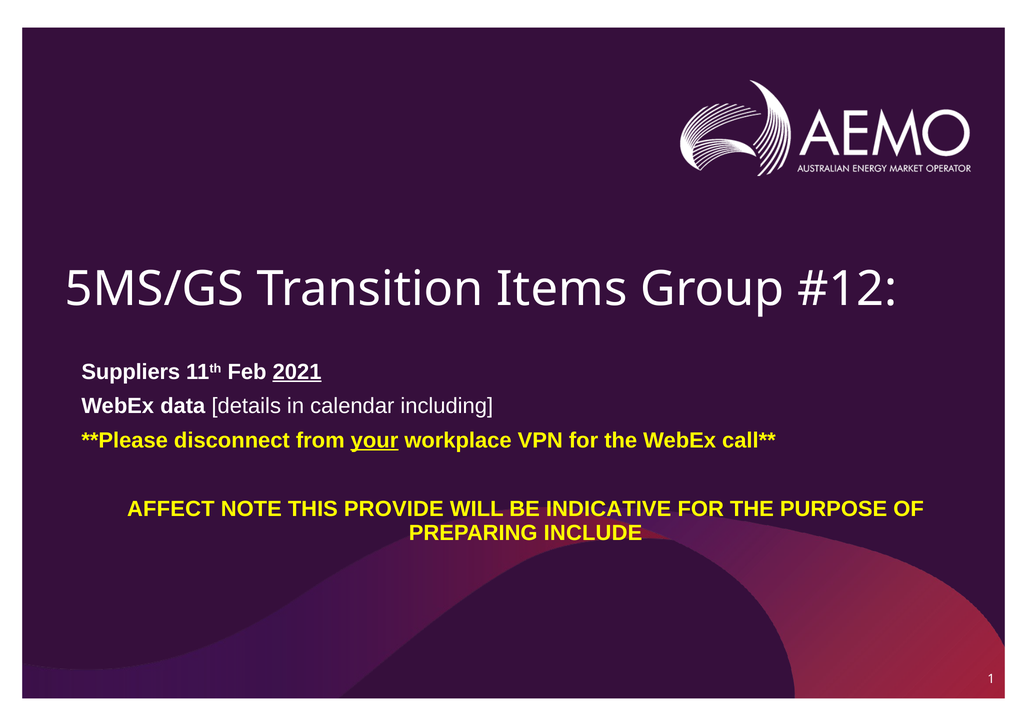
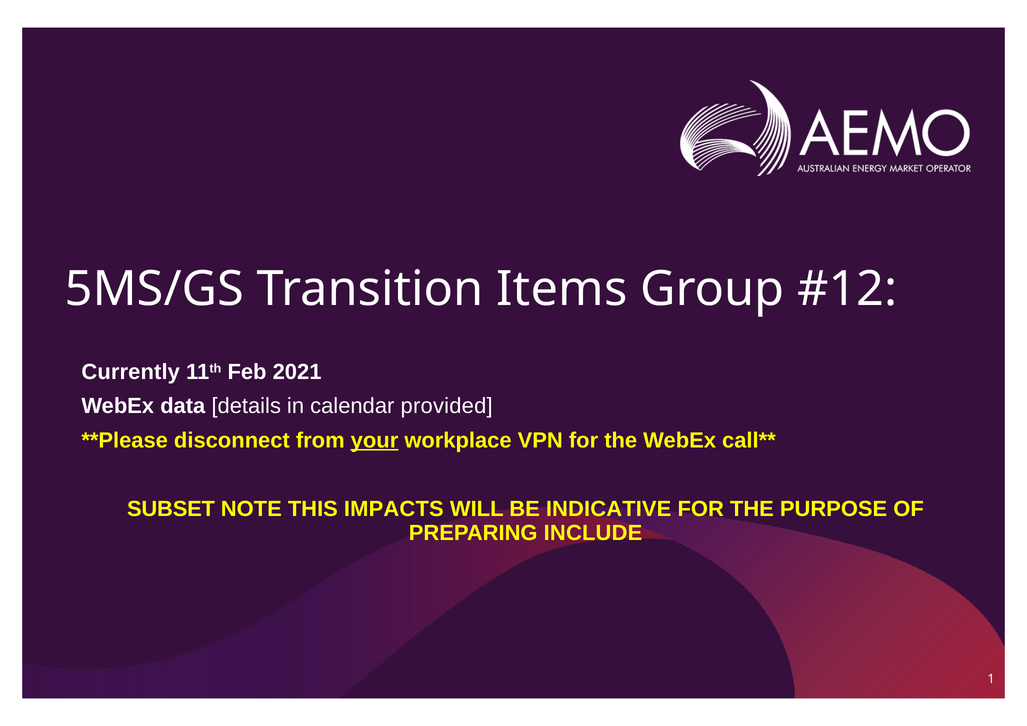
Suppliers: Suppliers -> Currently (131, 372)
2021 underline: present -> none (297, 372)
including: including -> provided (447, 406)
AFFECT: AFFECT -> SUBSET (171, 509)
PROVIDE: PROVIDE -> IMPACTS (394, 509)
